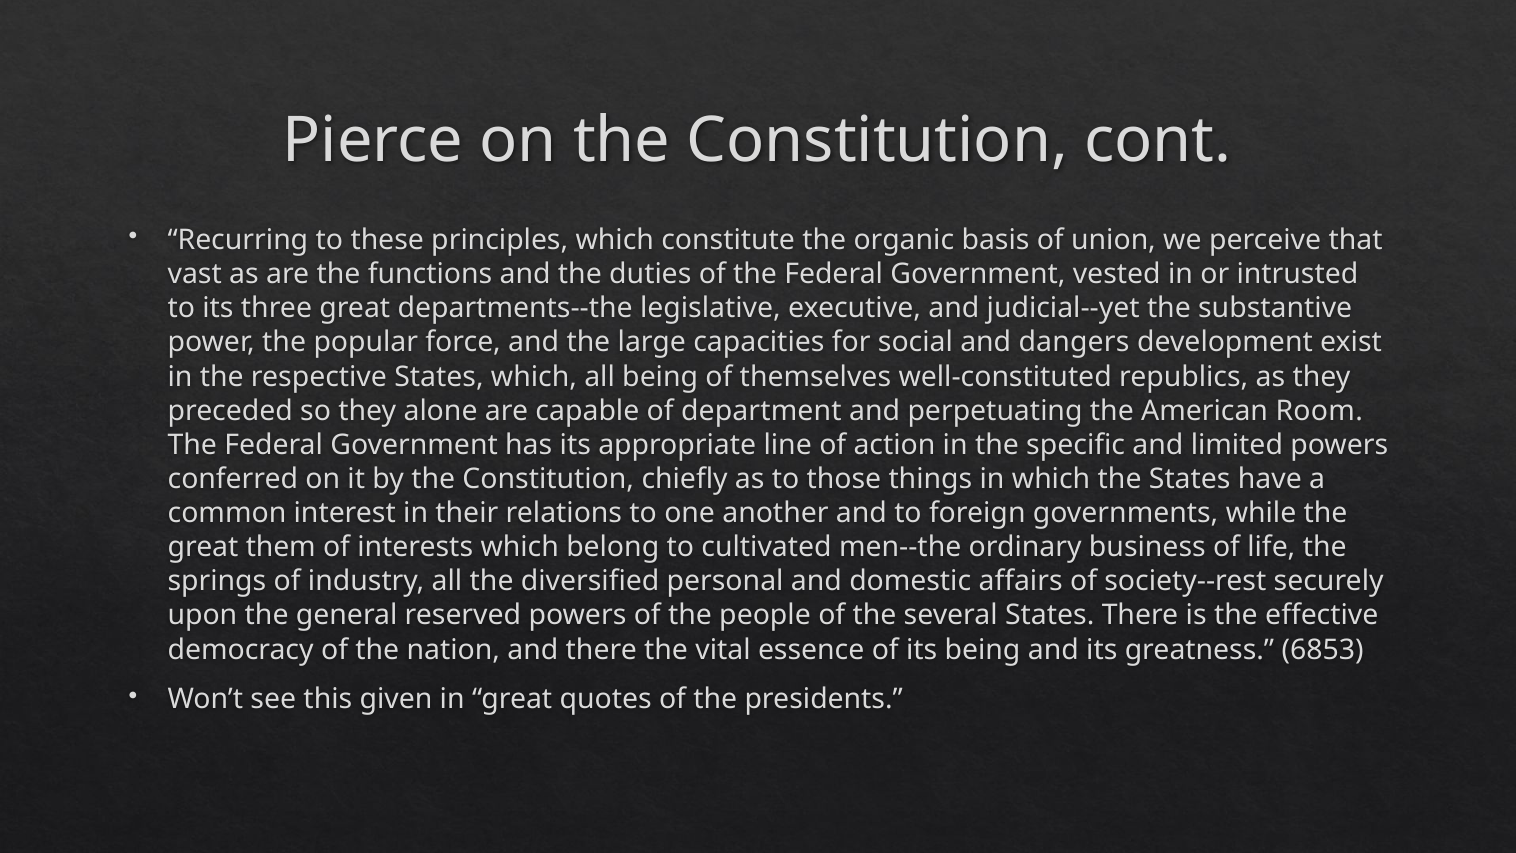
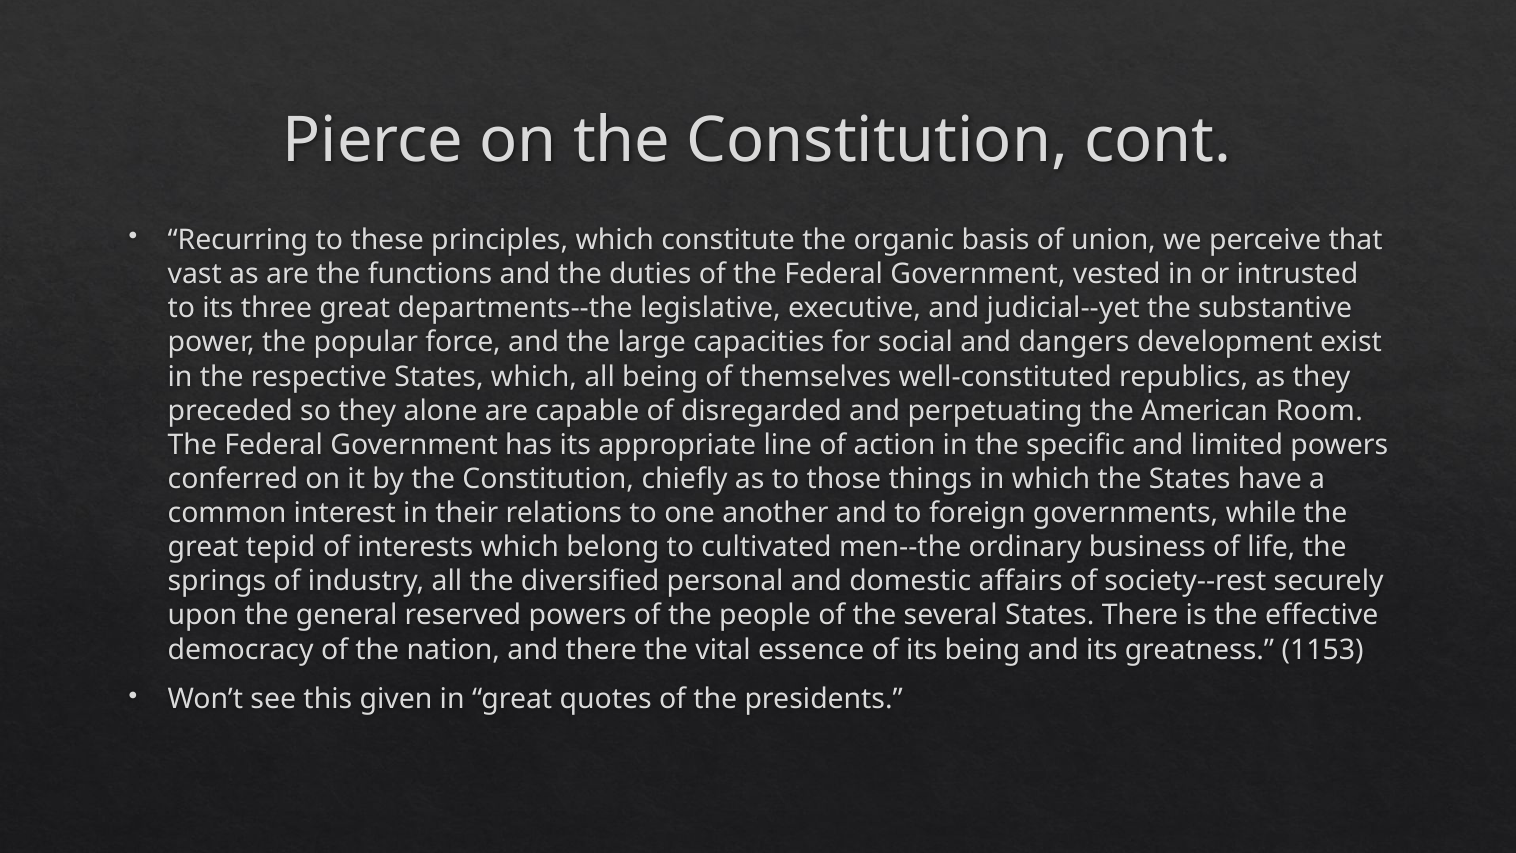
department: department -> disregarded (761, 411)
them: them -> tepid (281, 547)
6853: 6853 -> 1153 (1323, 649)
